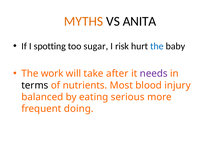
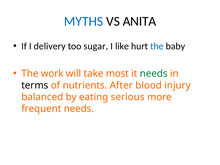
MYTHS colour: orange -> blue (84, 21)
spotting: spotting -> delivery (50, 46)
risk: risk -> like (122, 46)
after: after -> most (117, 74)
needs colour: purple -> green (154, 74)
Most: Most -> After (121, 85)
frequent doing: doing -> needs (79, 109)
